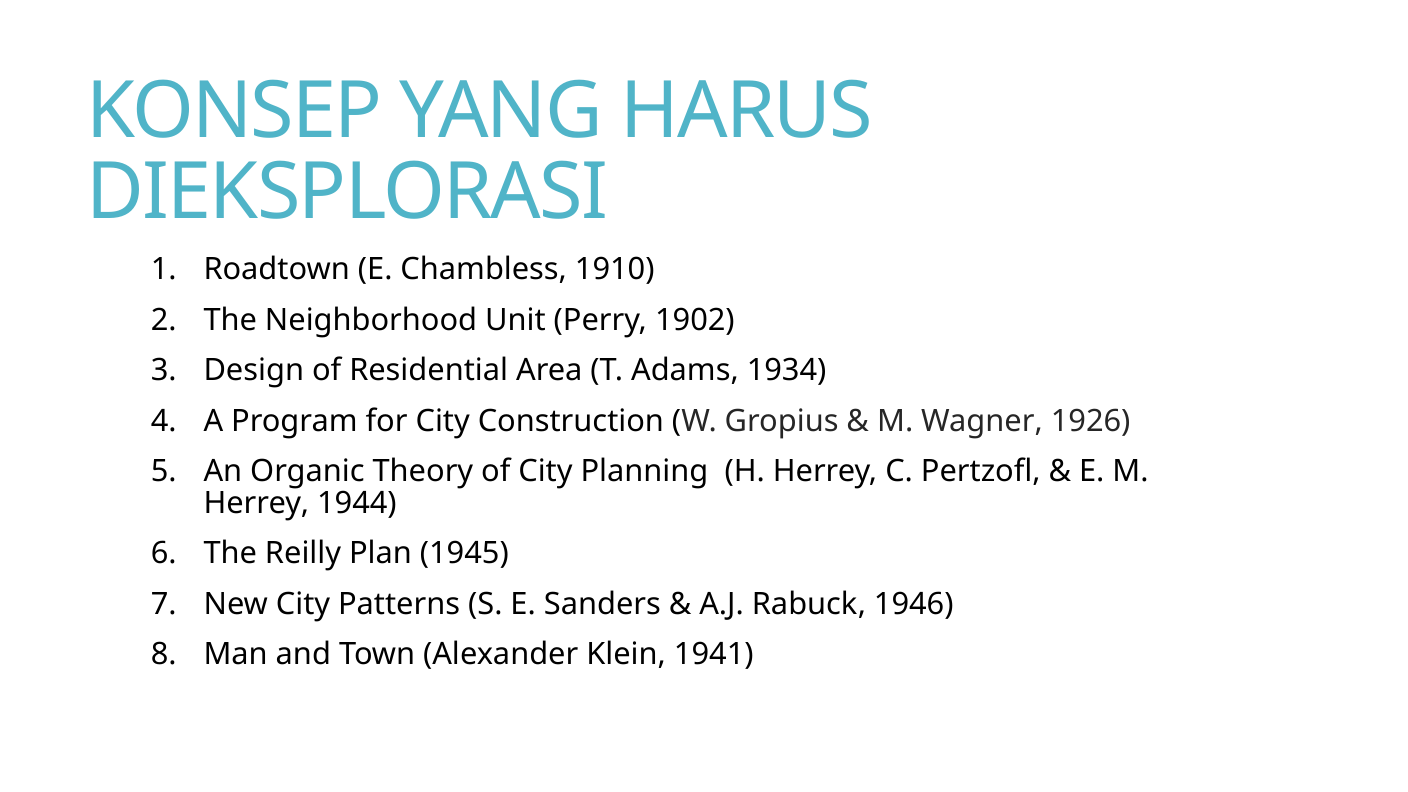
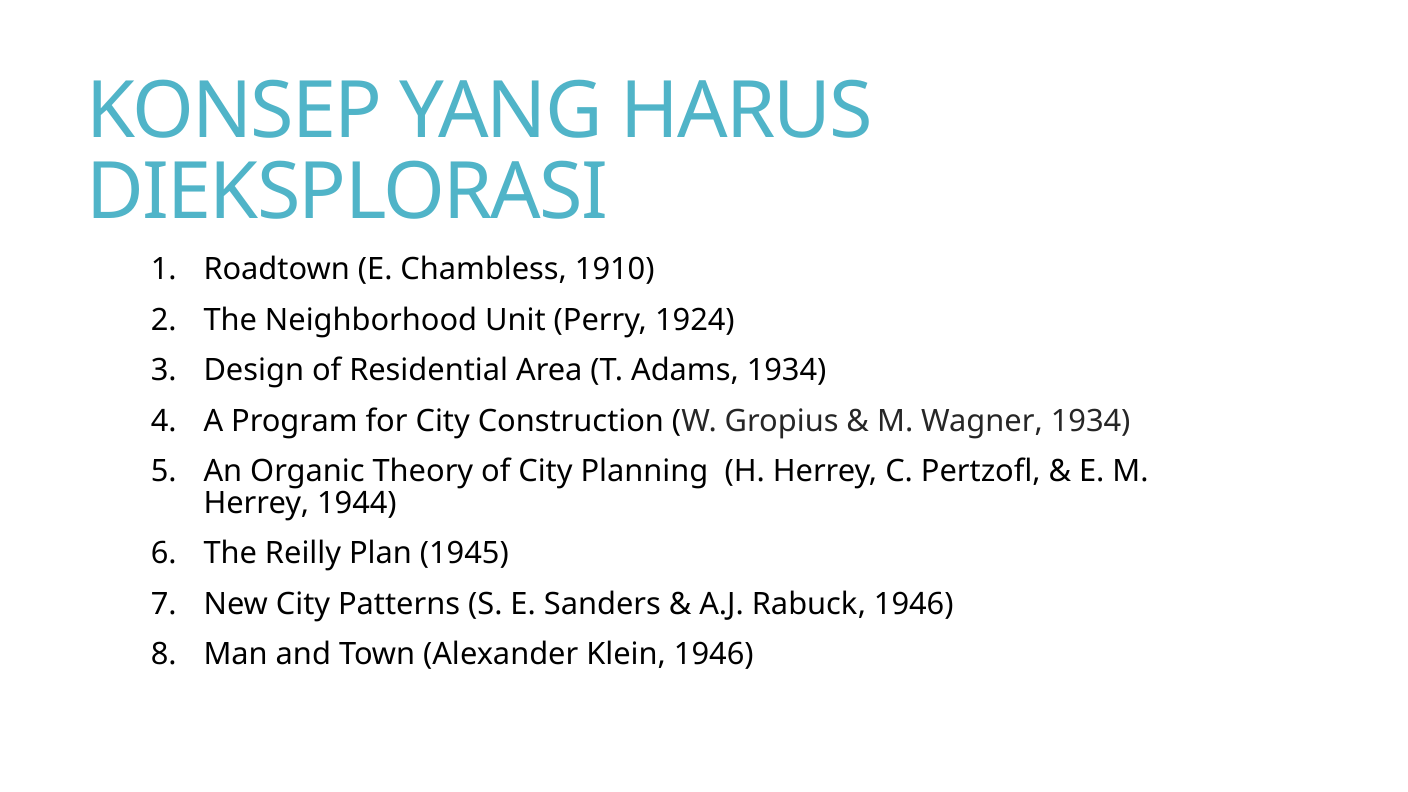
1902: 1902 -> 1924 (695, 320)
Wagner 1926: 1926 -> 1934 (1091, 421)
Klein 1941: 1941 -> 1946 (714, 654)
